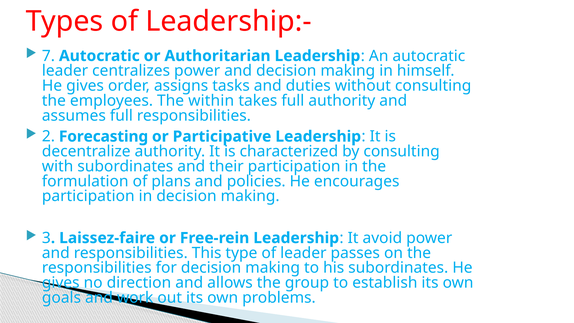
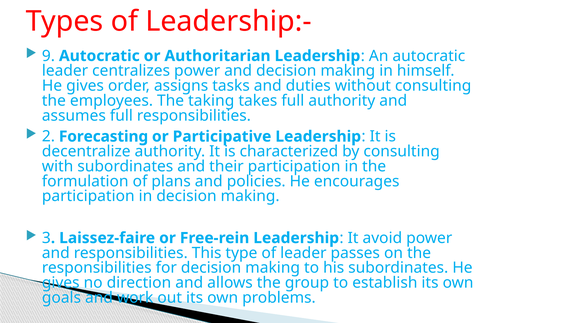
7: 7 -> 9 (48, 56)
within: within -> taking (211, 101)
